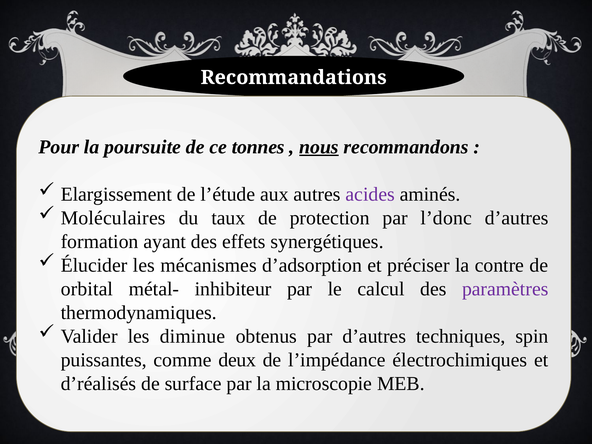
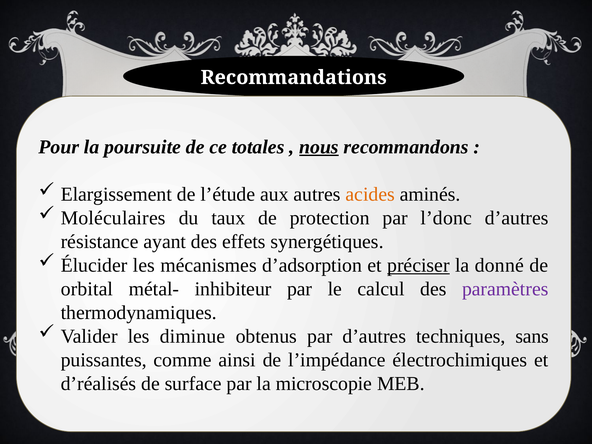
tonnes: tonnes -> totales (258, 147)
acides colour: purple -> orange (370, 194)
formation: formation -> résistance (100, 242)
préciser underline: none -> present (418, 265)
contre: contre -> donné (499, 265)
spin: spin -> sans (532, 336)
deux: deux -> ainsi (237, 360)
